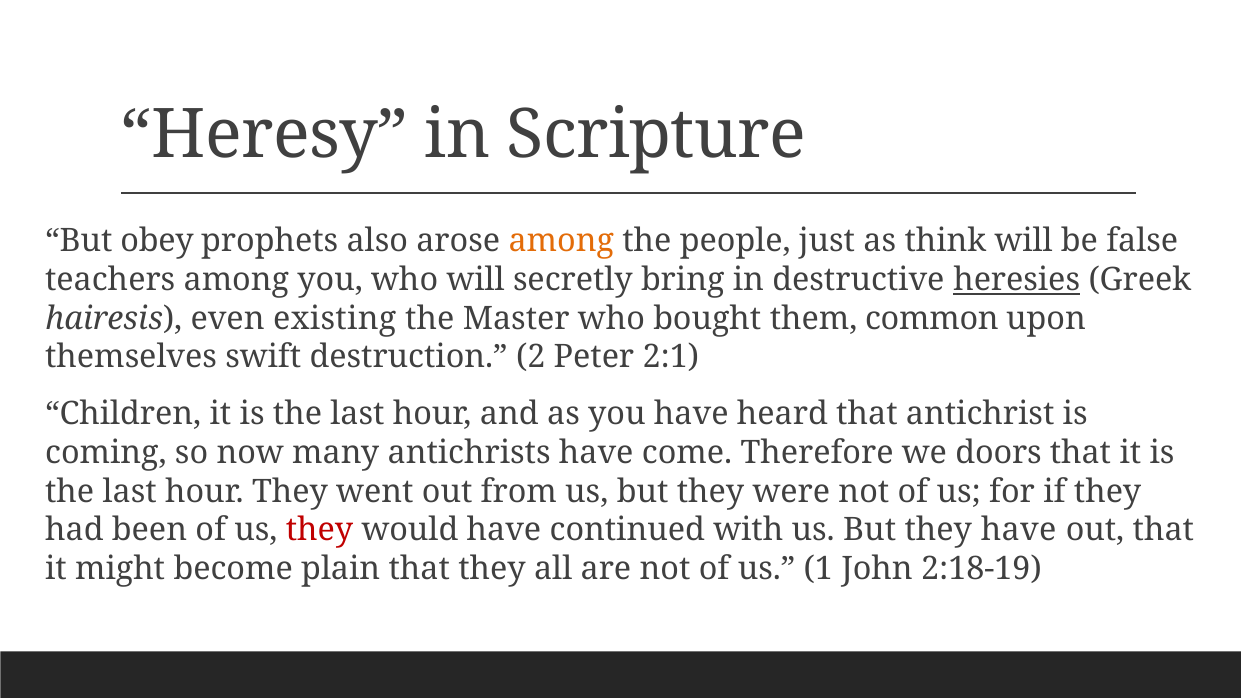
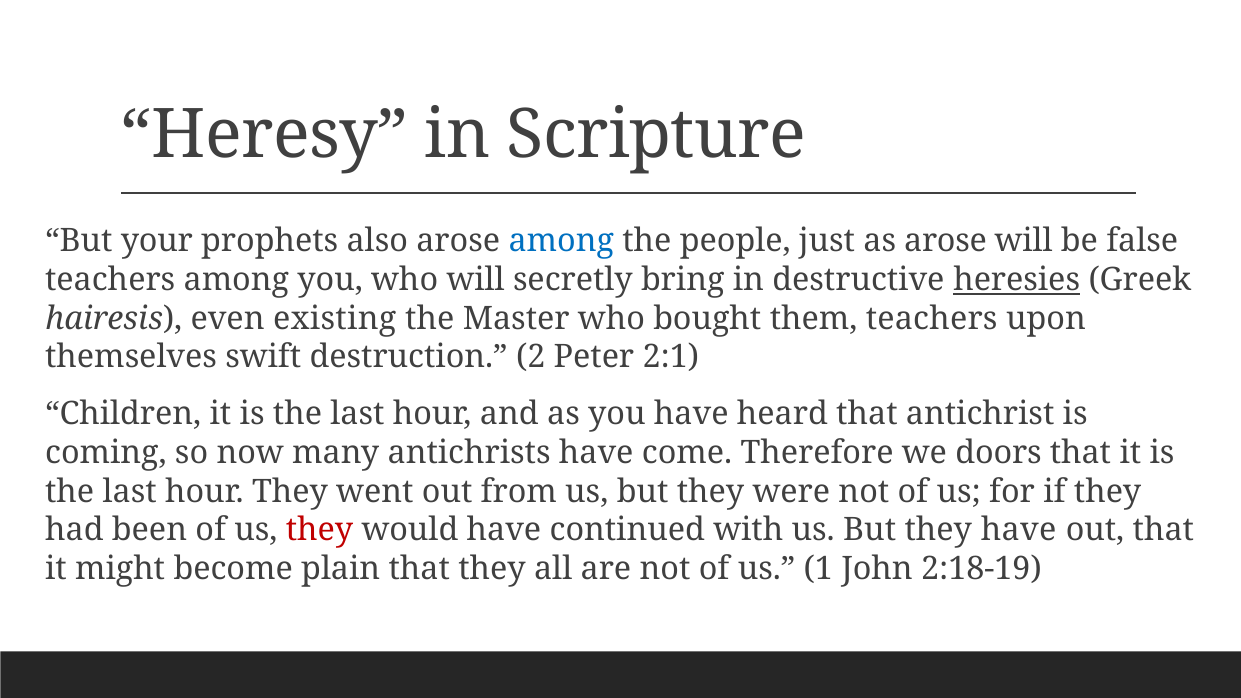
obey: obey -> your (157, 241)
among colour: orange -> blue (561, 241)
as think: think -> arose (945, 241)
them common: common -> teachers (932, 318)
